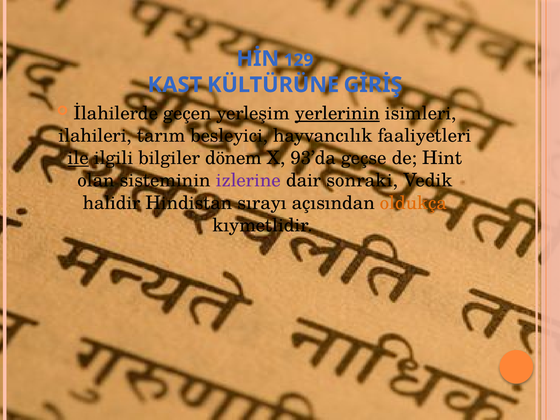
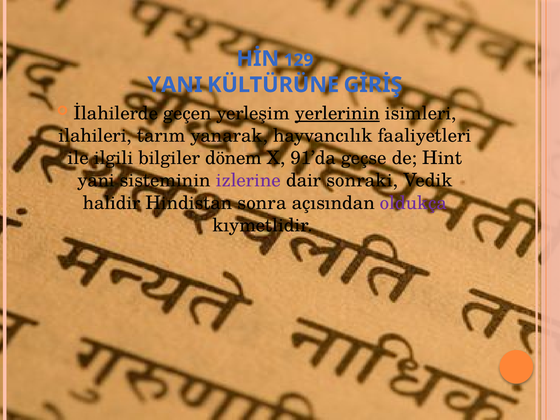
KAST: KAST -> YANI (175, 85)
besleyici: besleyici -> yanarak (229, 136)
ile underline: present -> none (78, 158)
93’da: 93’da -> 91’da (313, 158)
olan: olan -> yani (96, 180)
sırayı: sırayı -> sonra (262, 203)
oldukça colour: orange -> purple (413, 203)
